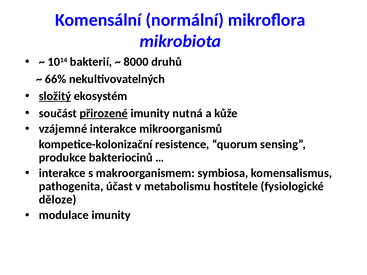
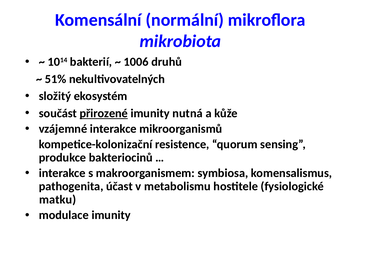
8000: 8000 -> 1006 (136, 62)
66%: 66% -> 51% (56, 79)
složitý underline: present -> none (55, 96)
děloze: děloze -> matku (58, 200)
